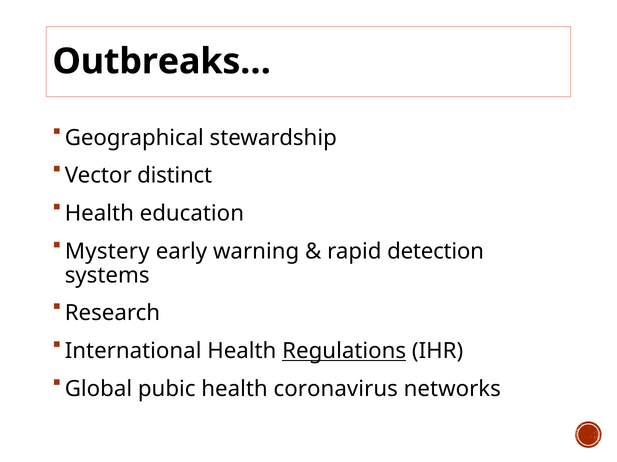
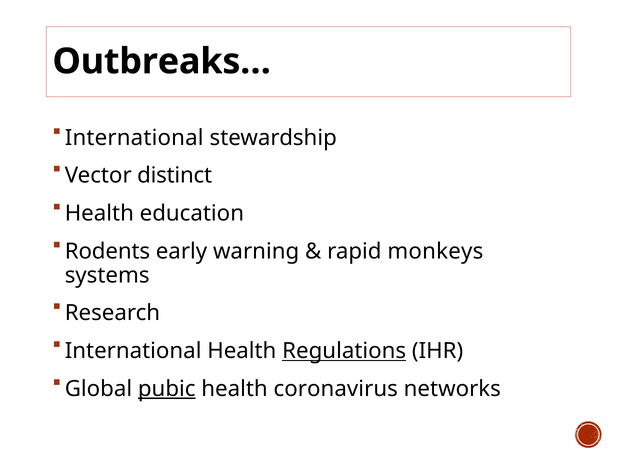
Geographical: Geographical -> International (134, 138)
Mystery: Mystery -> Rodents (107, 252)
detection: detection -> monkeys (435, 252)
pubic underline: none -> present (167, 389)
